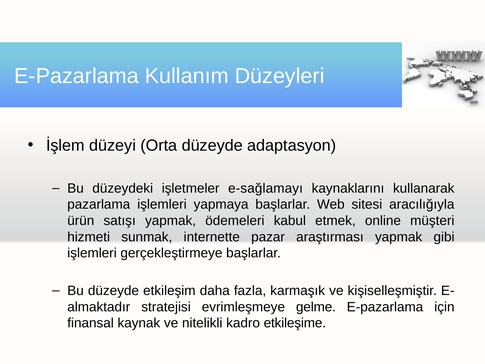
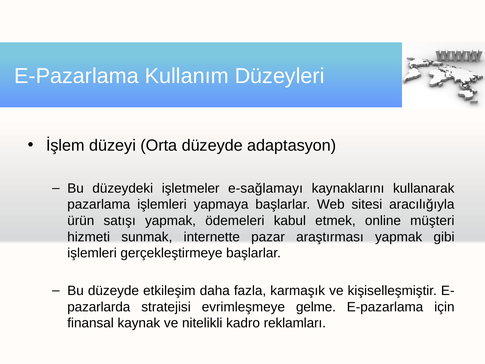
almaktadır: almaktadır -> pazarlarda (99, 307)
etkileşime: etkileşime -> reklamları (295, 323)
